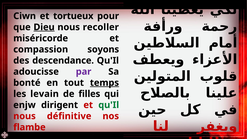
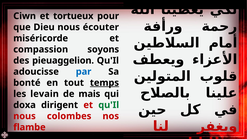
Dieu underline: present -> none (44, 27)
recoller: recoller -> écouter (101, 27)
descendance: descendance -> pieuaggelion (63, 60)
par colour: purple -> blue (84, 72)
filles: filles -> mais (89, 94)
enjw: enjw -> doxa (25, 105)
définitive: définitive -> colombes (69, 116)
